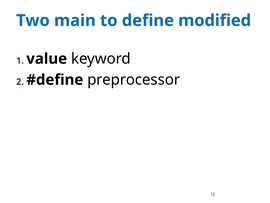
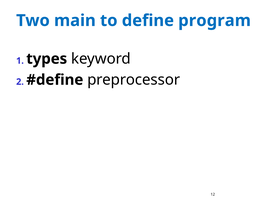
modified: modified -> program (215, 20)
value: value -> types (47, 59)
